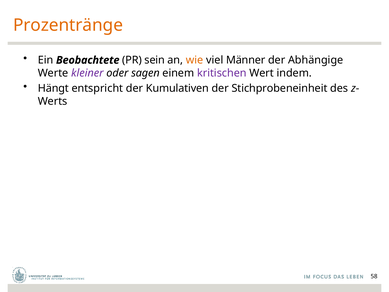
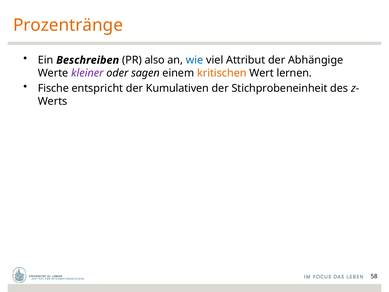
Beobachtete: Beobachtete -> Beschreiben (88, 60)
sein: sein -> also (155, 60)
wie colour: orange -> blue (195, 60)
Männer: Männer -> Attribut (246, 60)
kritischen colour: purple -> orange (222, 73)
indem: indem -> lernen (294, 73)
Hängt: Hängt -> Fische (53, 88)
